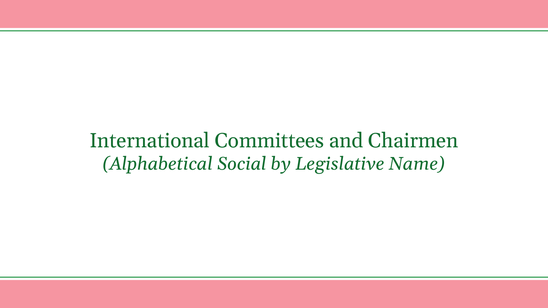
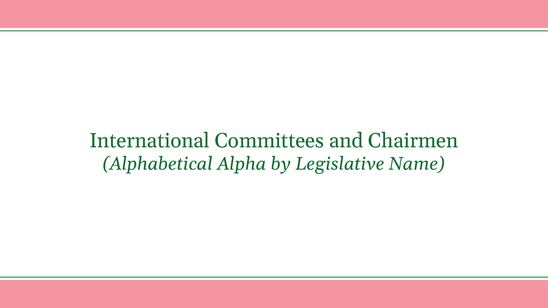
Social: Social -> Alpha (242, 164)
